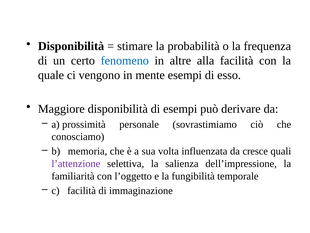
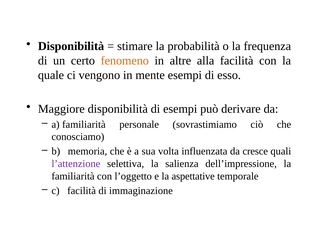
fenomeno colour: blue -> orange (125, 60)
a prossimità: prossimità -> familiarità (84, 124)
fungibilità: fungibilità -> aspettative (193, 176)
